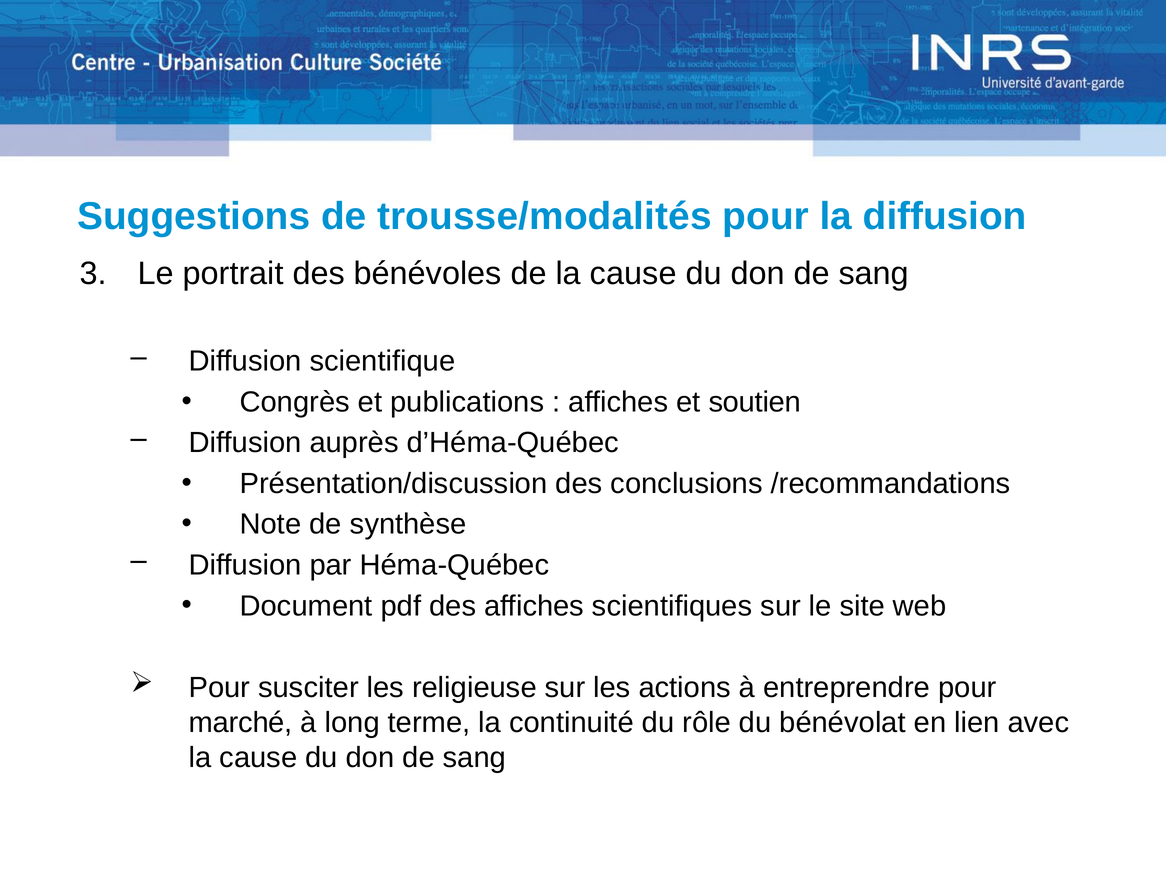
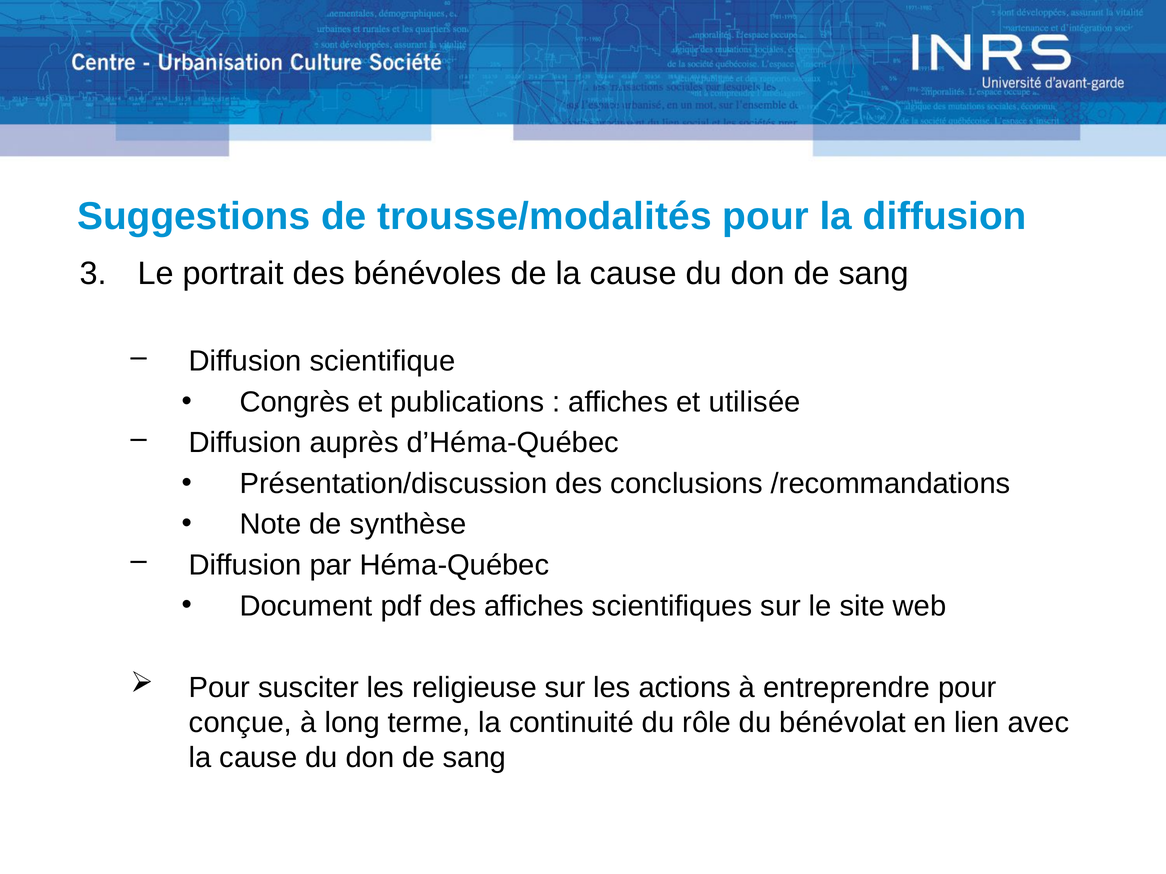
soutien: soutien -> utilisée (755, 402)
marché: marché -> conçue (240, 723)
